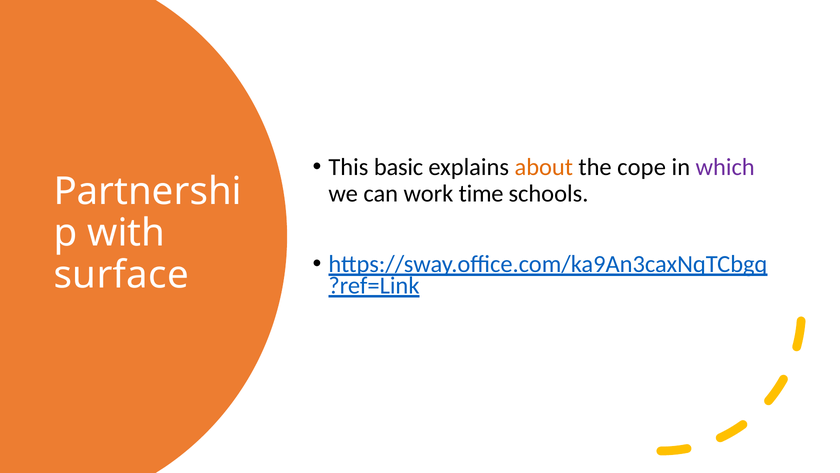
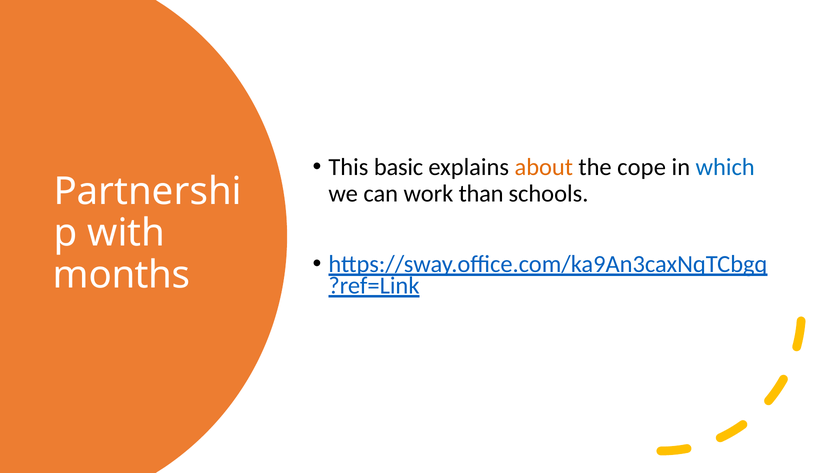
which colour: purple -> blue (725, 167)
time: time -> than (481, 193)
surface: surface -> months (122, 275)
